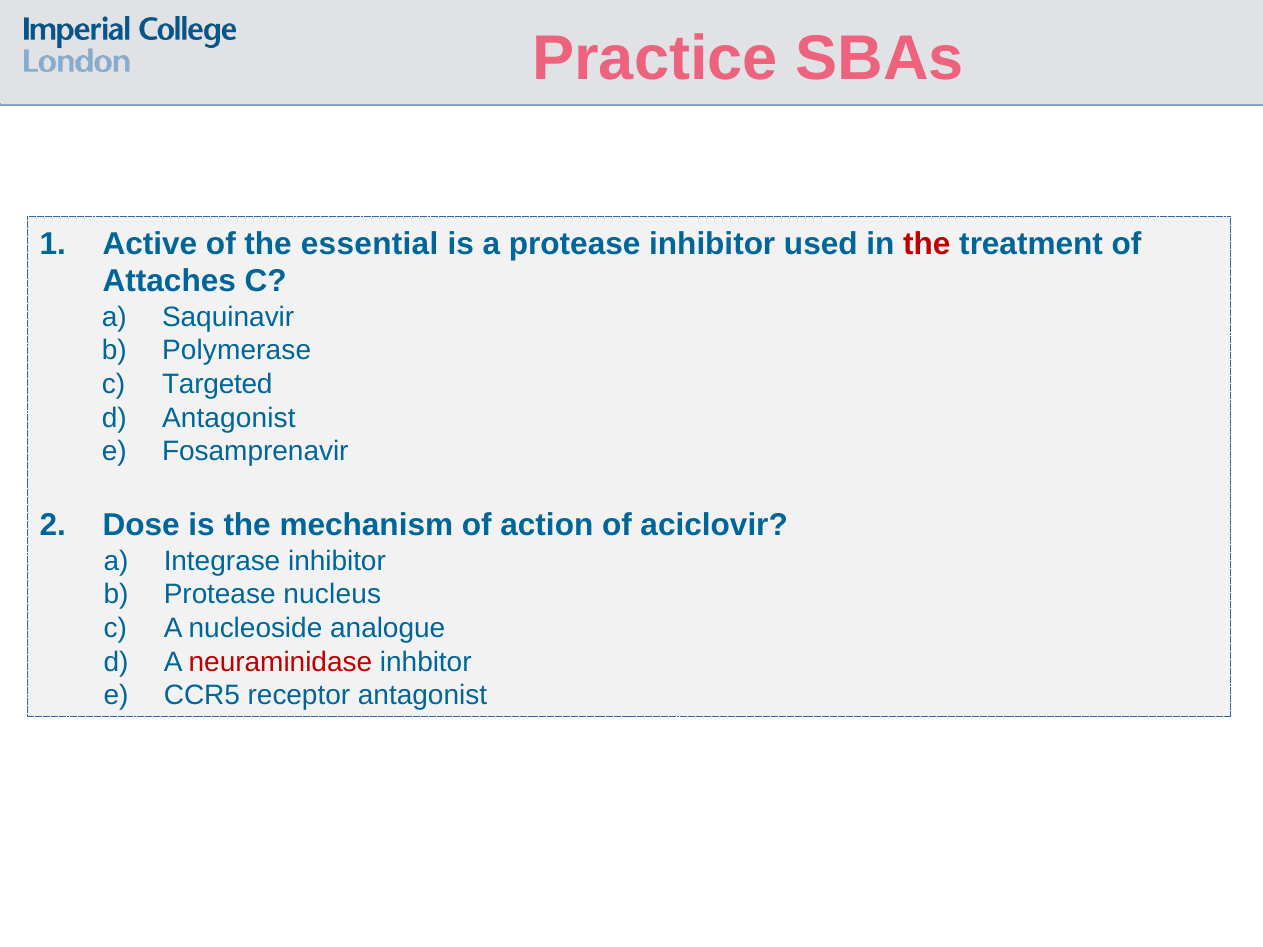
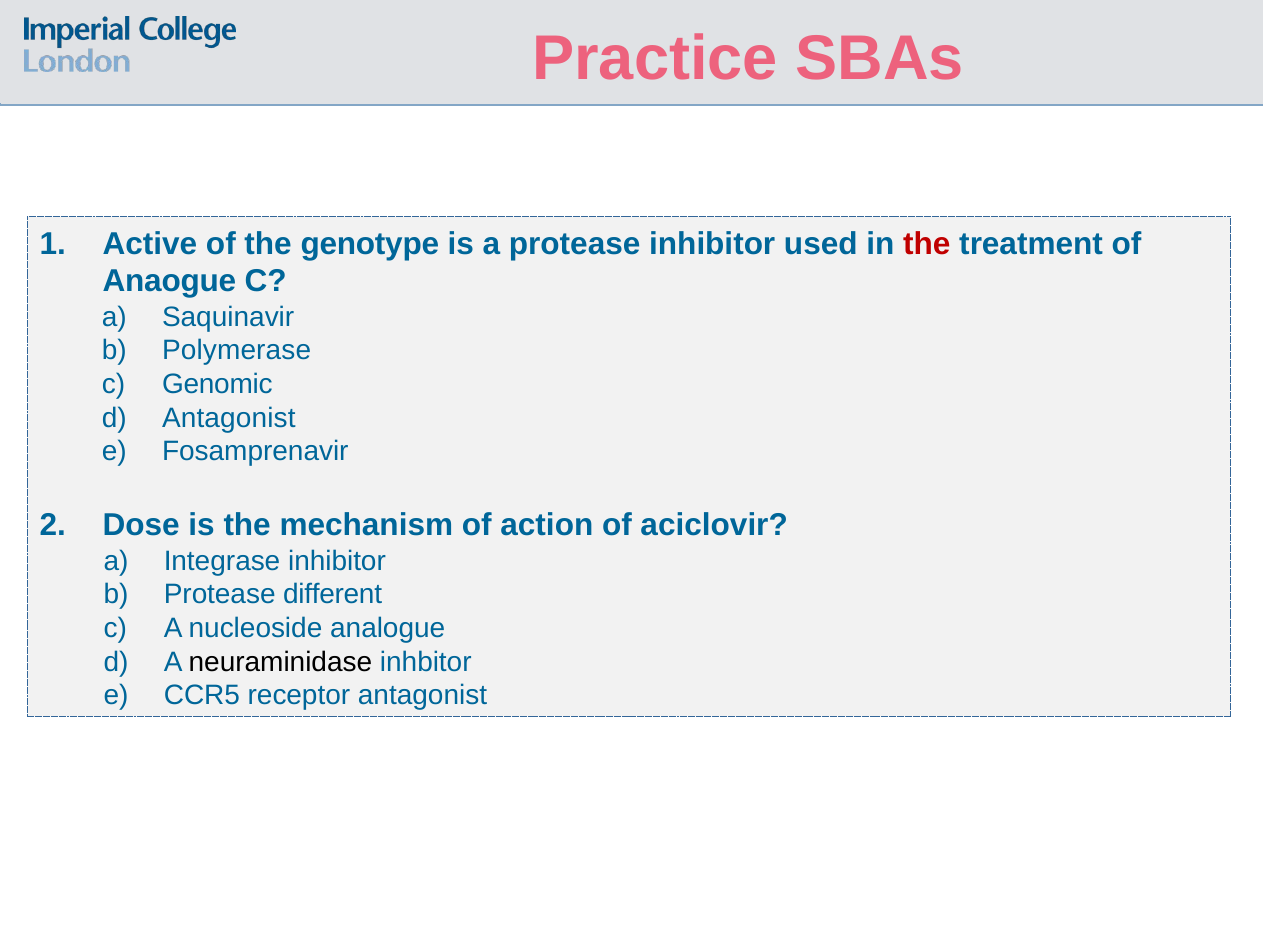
essential: essential -> genotype (370, 244)
Attaches: Attaches -> Anaogue (169, 282)
Targeted: Targeted -> Genomic (217, 384)
nucleus: nucleus -> different (333, 595)
neuraminidase colour: red -> black (280, 662)
